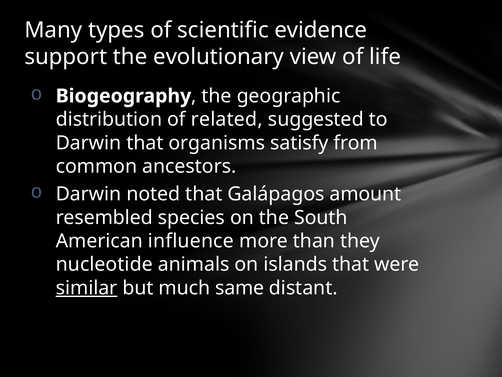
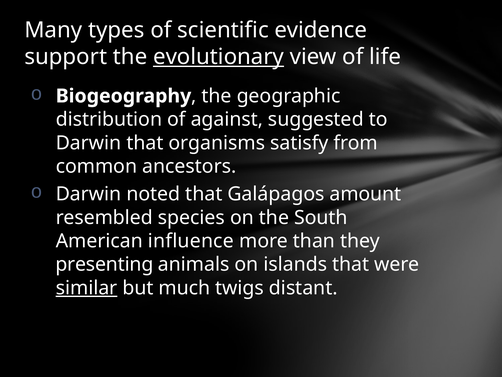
evolutionary underline: none -> present (219, 57)
related: related -> against (227, 119)
nucleotide: nucleotide -> presenting (104, 264)
same: same -> twigs (240, 288)
